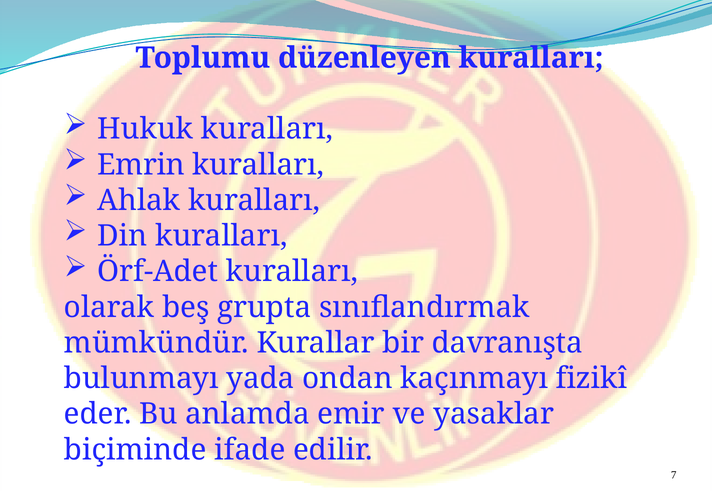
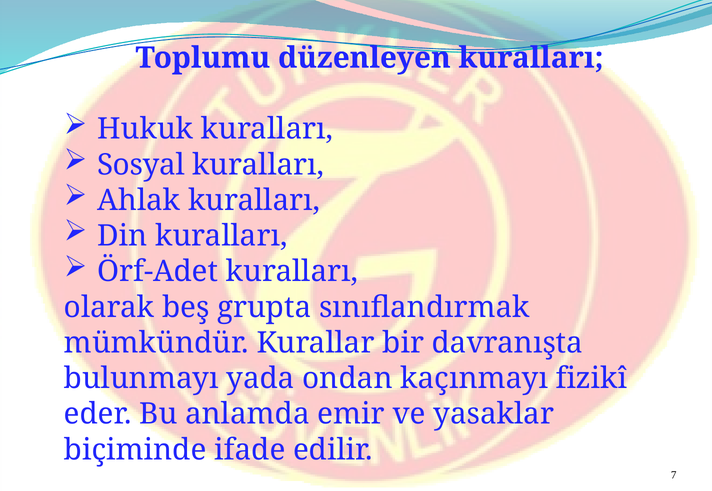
Emrin: Emrin -> Sosyal (141, 165)
